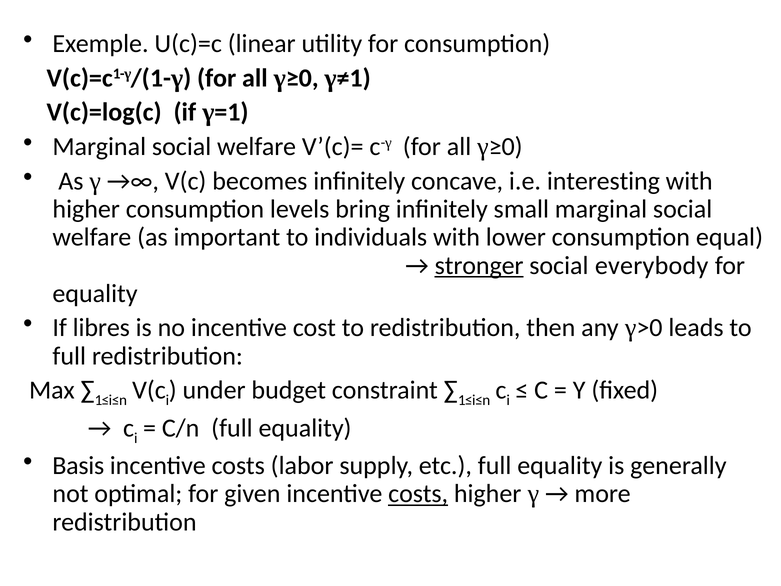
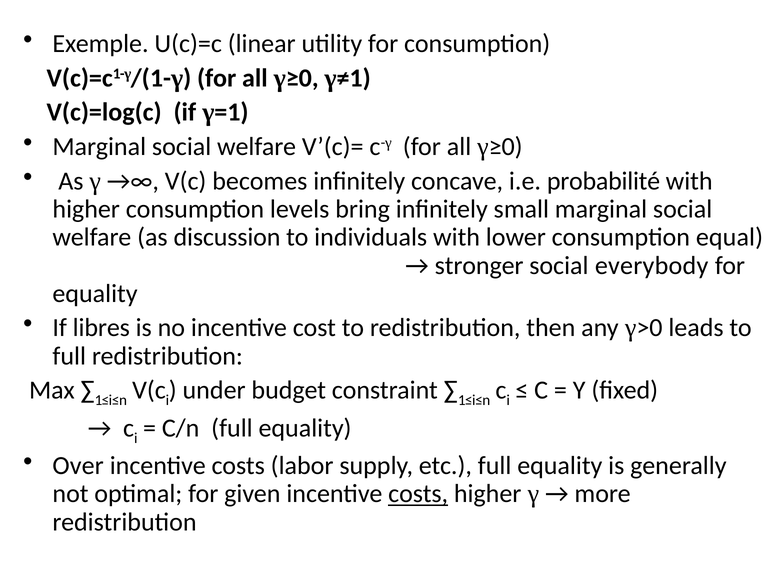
interesting: interesting -> probabilité (603, 181)
important: important -> discussion (227, 237)
stronger underline: present -> none (479, 265)
Basis: Basis -> Over (78, 466)
